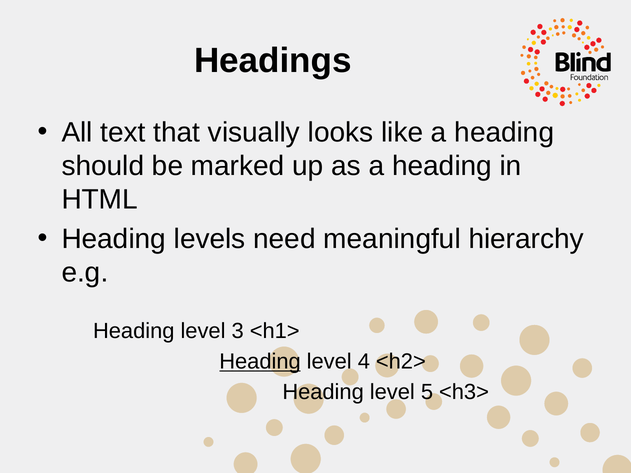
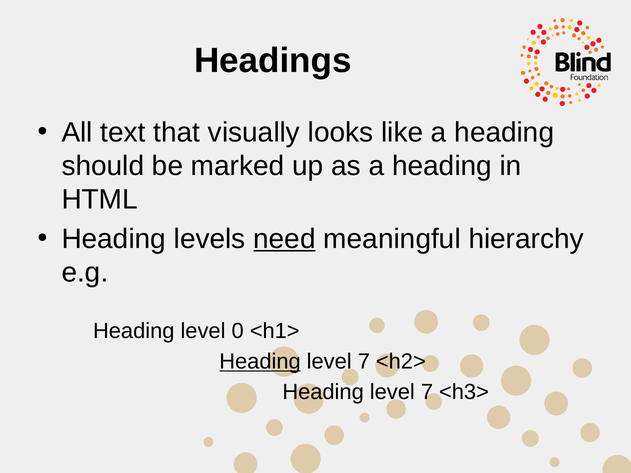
need underline: none -> present (284, 239)
3: 3 -> 0 (238, 331)
4: 4 -> 7 (364, 362)
5: 5 -> 7 (427, 392)
